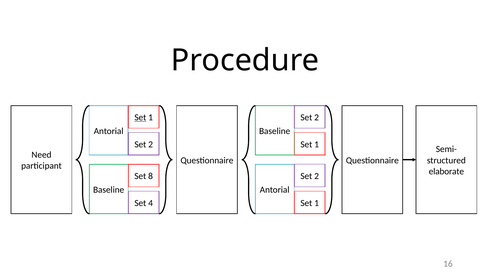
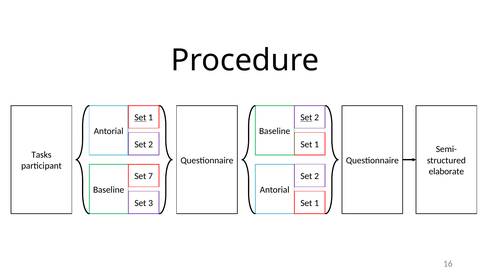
Set underline: none -> present (306, 117)
Need: Need -> Tasks (41, 155)
8: 8 -> 7 (151, 176)
4: 4 -> 3 (151, 203)
